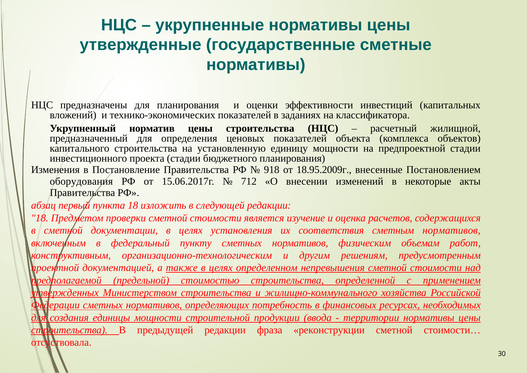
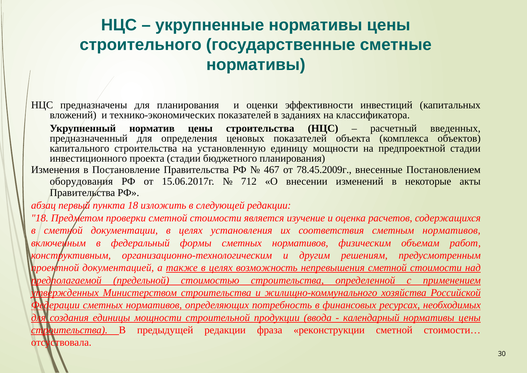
утвержденные: утвержденные -> строительного (141, 45)
жилищной: жилищной -> введенных (455, 128)
918: 918 -> 467 (272, 170)
18.95.2009г: 18.95.2009г -> 78.45.2009г (324, 170)
пункту: пункту -> формы (196, 243)
определенном: определенном -> возможность (267, 268)
территории: территории -> календарный (371, 317)
